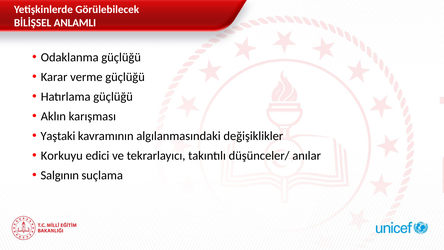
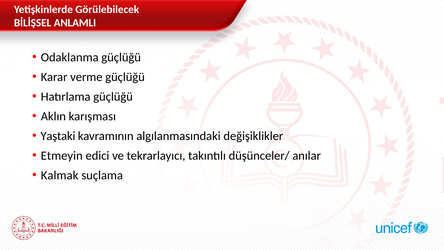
Korkuyu: Korkuyu -> Etmeyin (62, 156)
Salgının: Salgının -> Kalmak (60, 175)
